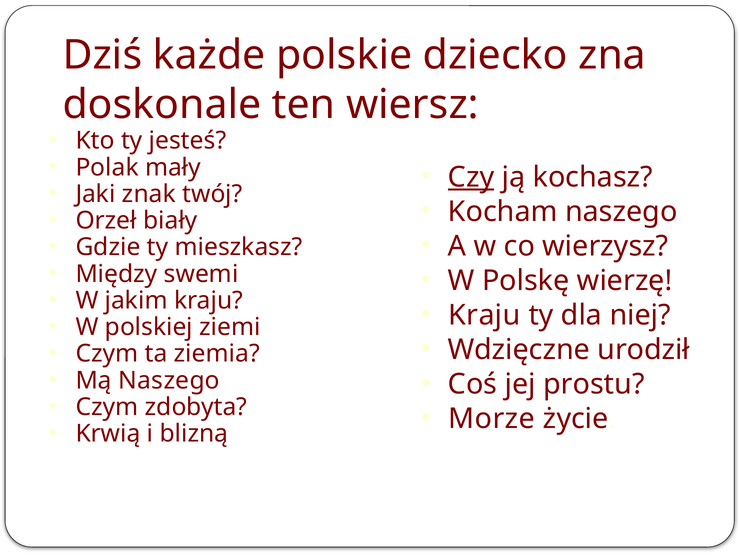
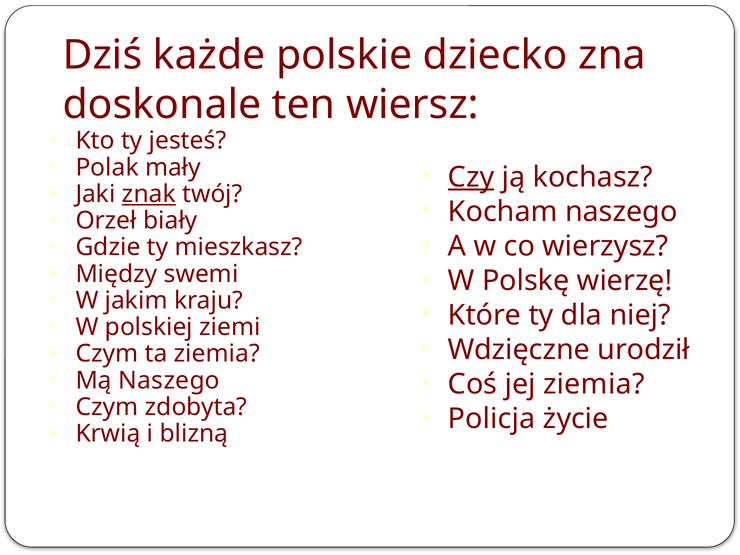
znak underline: none -> present (149, 194)
Kraju: Kraju -> Które (485, 315)
jej prostu: prostu -> ziemia (594, 384)
Morze: Morze -> Policja (492, 419)
